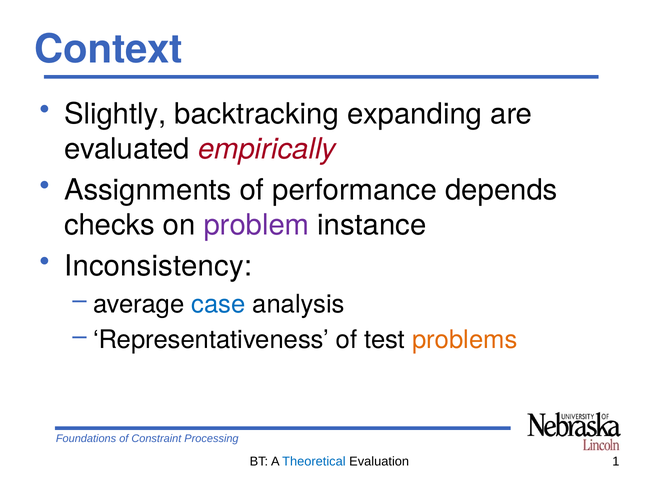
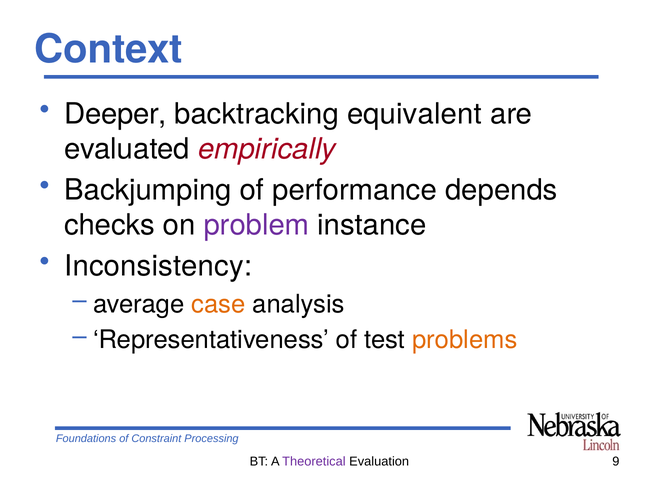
Slightly: Slightly -> Deeper (115, 114)
expanding: expanding -> equivalent (414, 114)
Assignments: Assignments -> Backjumping (148, 190)
case colour: blue -> orange (218, 304)
Theoretical colour: blue -> purple (314, 462)
1: 1 -> 9 (616, 462)
